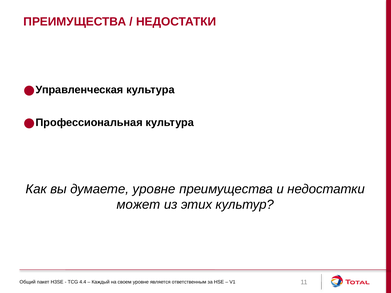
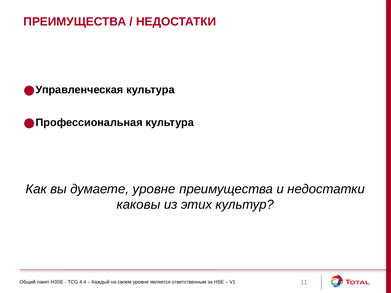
может: может -> каковы (138, 205)
